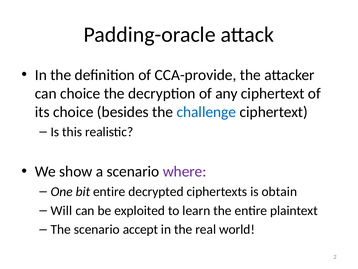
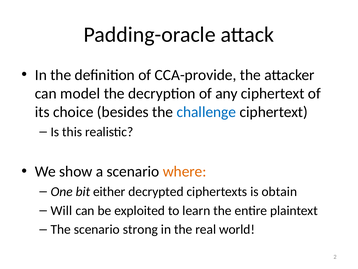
can choice: choice -> model (80, 93)
where colour: purple -> orange (185, 171)
bit entire: entire -> either (109, 191)
accept: accept -> strong (140, 229)
